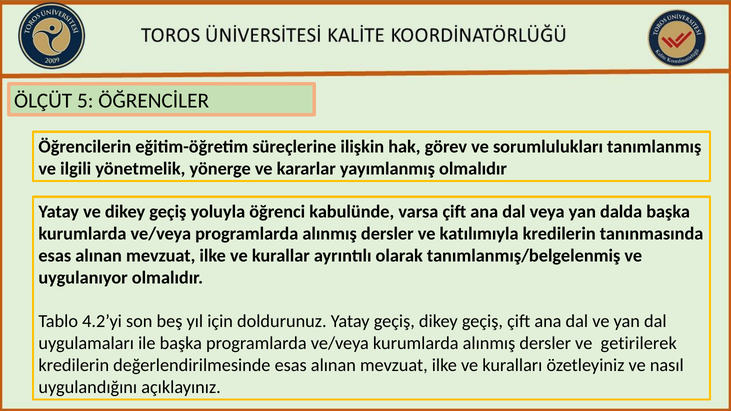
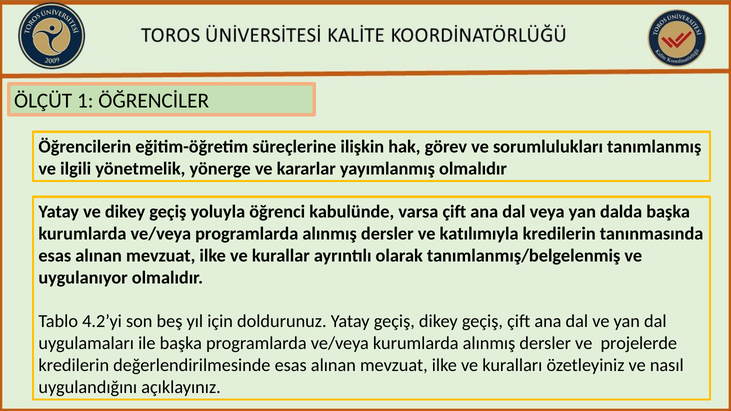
5: 5 -> 1 (85, 101)
getirilerek: getirilerek -> projelerde (639, 343)
